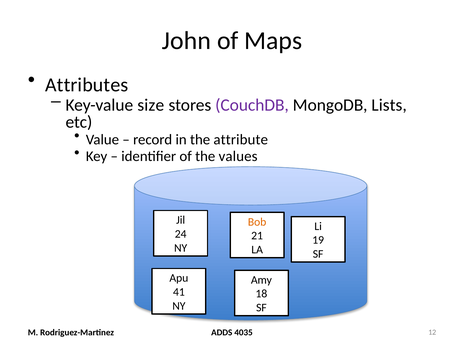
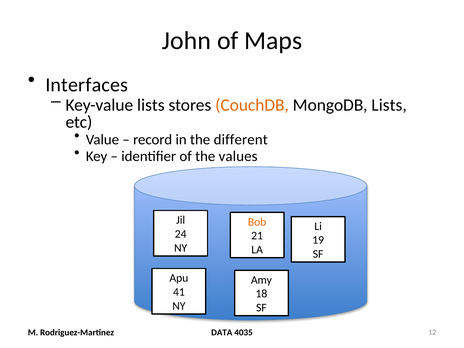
Attributes: Attributes -> Interfaces (87, 85)
Key-value size: size -> lists (151, 105)
CouchDB colour: purple -> orange (252, 105)
attribute: attribute -> different (241, 139)
ADDS: ADDS -> DATA (222, 332)
